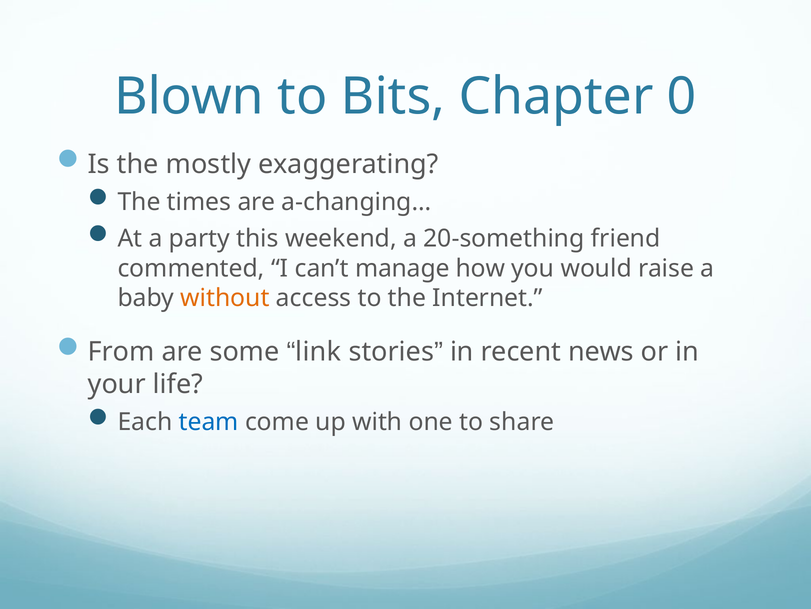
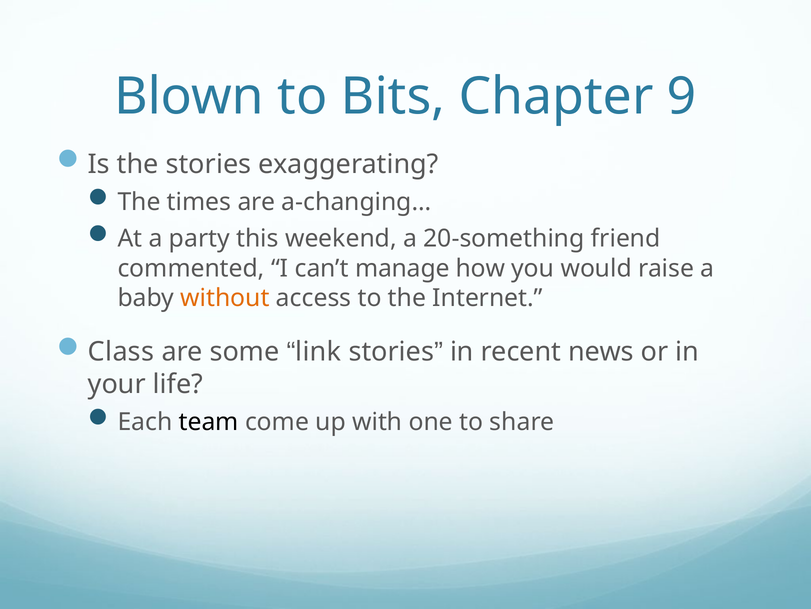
0: 0 -> 9 (682, 97)
the mostly: mostly -> stories (208, 164)
From: From -> Class (121, 352)
team colour: blue -> black (209, 422)
